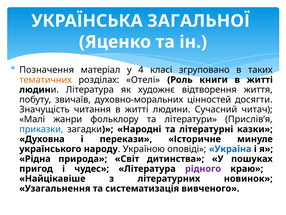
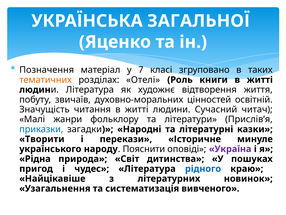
4: 4 -> 7 (141, 70)
досягти: досягти -> освітній (254, 99)
Духовна: Духовна -> Творити (42, 139)
Україною: Україною -> Пояснити (144, 149)
Україна colour: blue -> purple (230, 149)
рідного colour: purple -> blue (203, 168)
